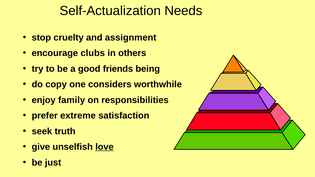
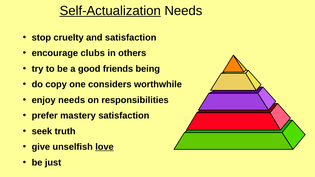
Self-Actualization underline: none -> present (110, 11)
and assignment: assignment -> satisfaction (131, 38)
enjoy family: family -> needs (72, 100)
extreme: extreme -> mastery (78, 116)
